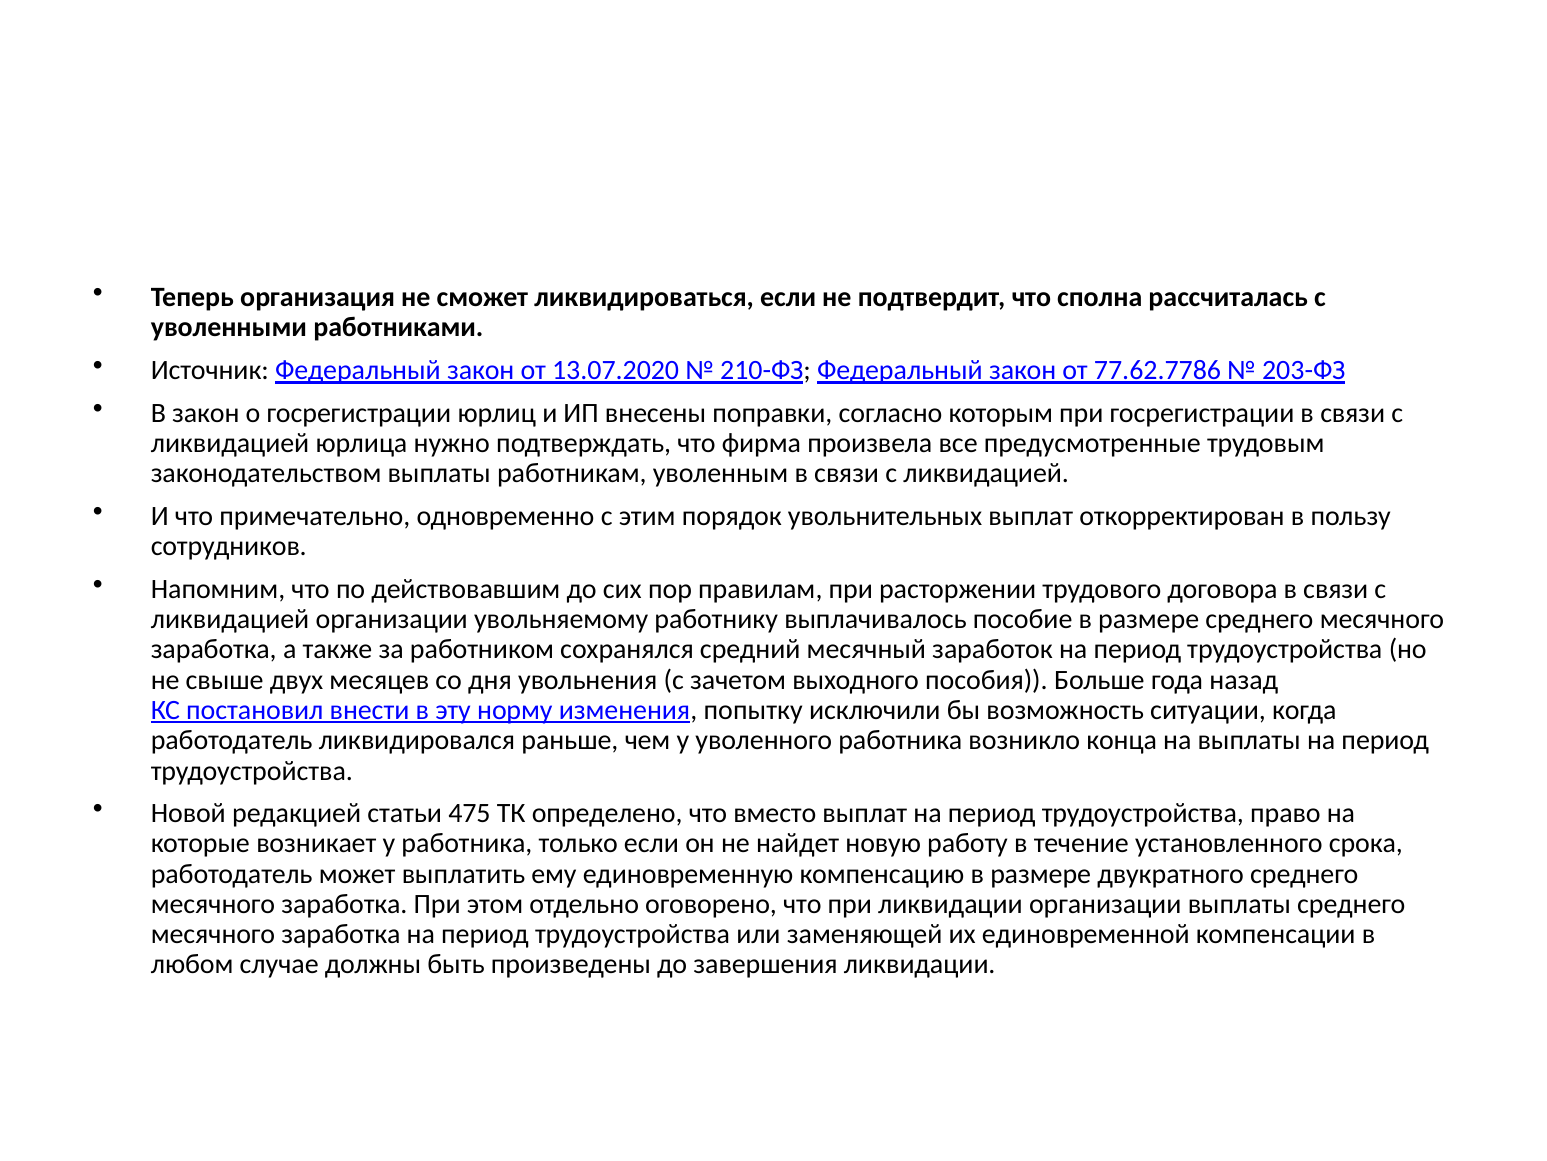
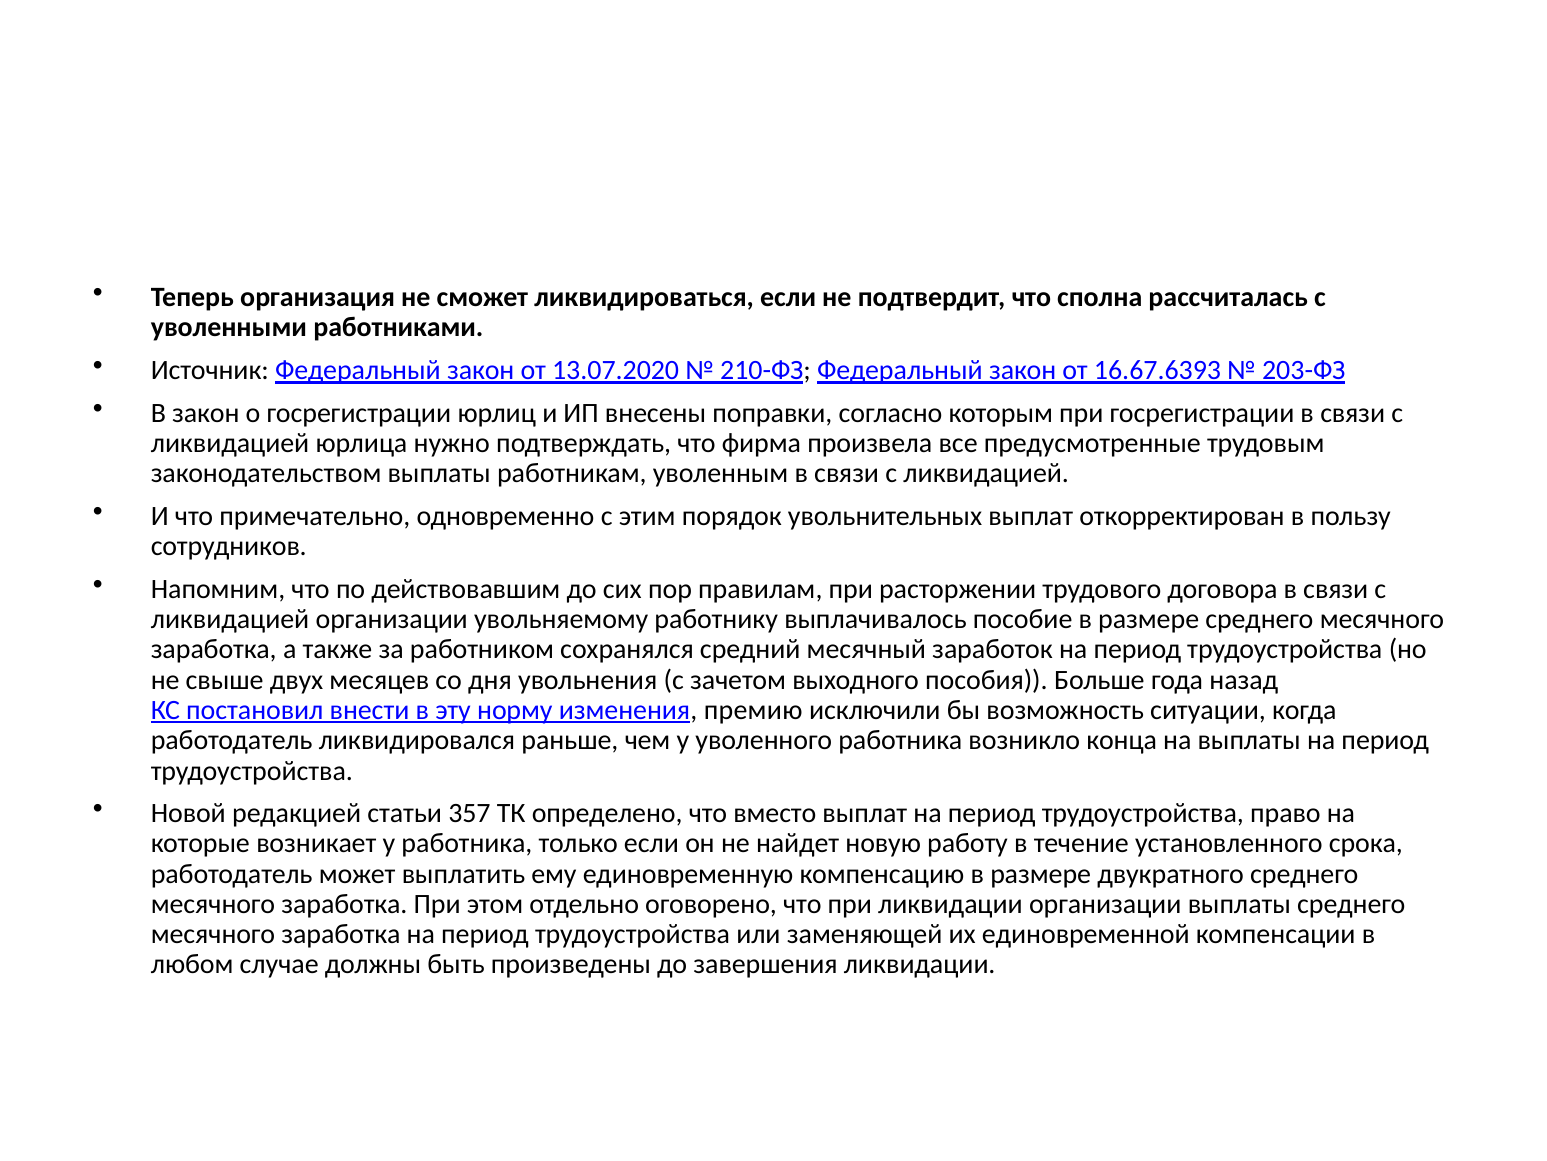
77.62.7786: 77.62.7786 -> 16.67.6393 (1158, 370)
попытку: попытку -> премию (753, 710)
475: 475 -> 357 (469, 813)
